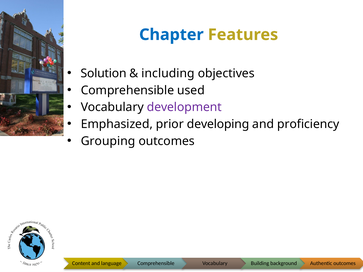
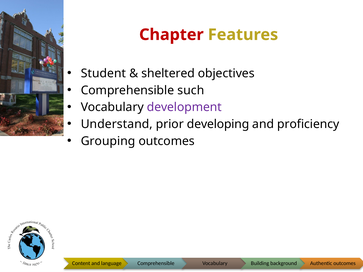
Chapter colour: blue -> red (171, 35)
Solution: Solution -> Student (103, 73)
including: including -> sheltered (168, 73)
used: used -> such (191, 90)
Emphasized: Emphasized -> Understand (117, 124)
